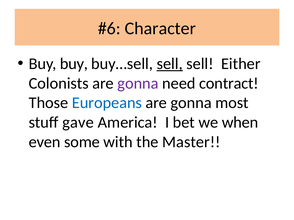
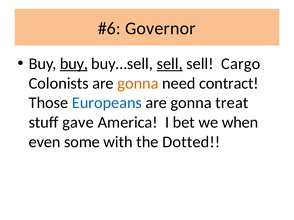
Character: Character -> Governor (160, 28)
buy underline: none -> present (74, 64)
Either: Either -> Cargo (241, 64)
gonna colour: purple -> orange (138, 83)
most: most -> treat (232, 103)
Master: Master -> Dotted (191, 142)
